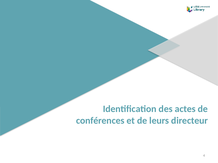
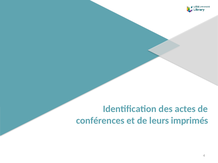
directeur: directeur -> imprimés (190, 121)
